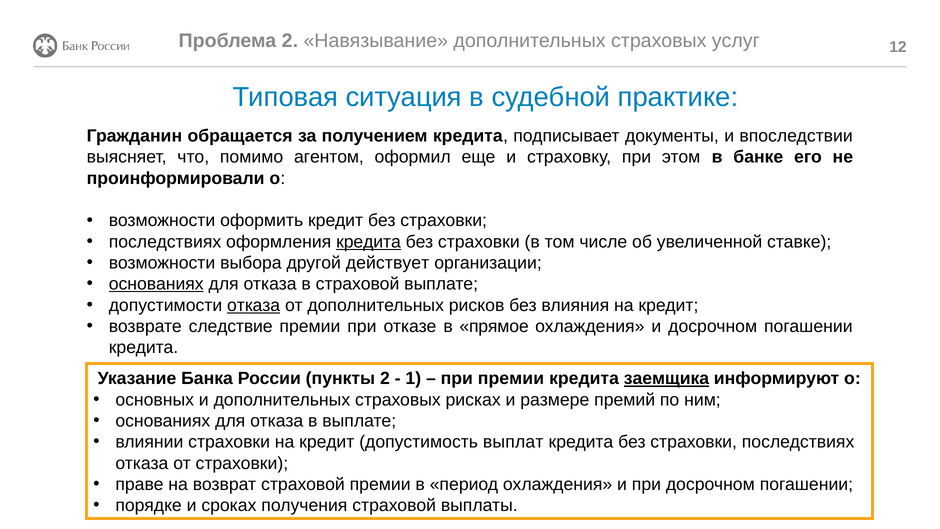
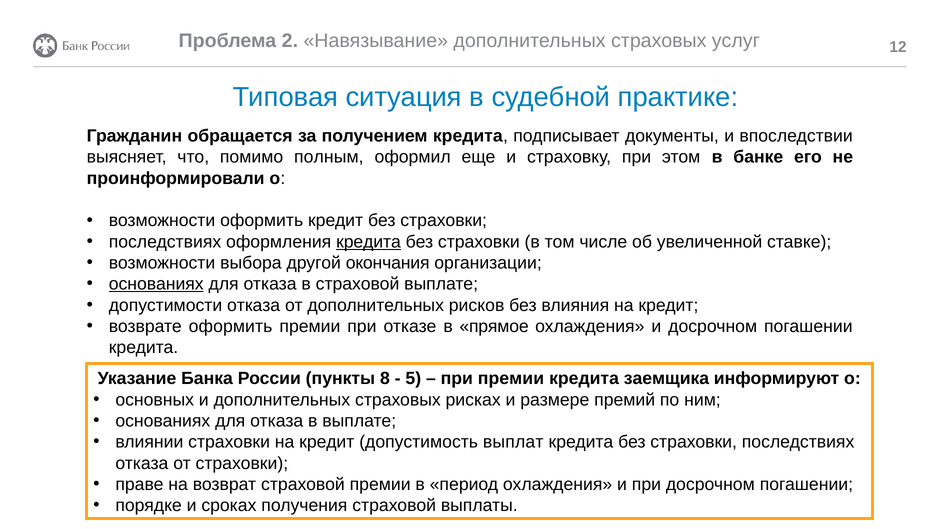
агентом: агентом -> полным (329, 157)
действует: действует -> окончания (388, 263)
отказа underline: present -> none (254, 305)
возврате следствие: следствие -> оформить (231, 326)
пункты 2: 2 -> 8 (385, 378)
1: 1 -> 5 (413, 378)
заемщика underline: present -> none (666, 378)
